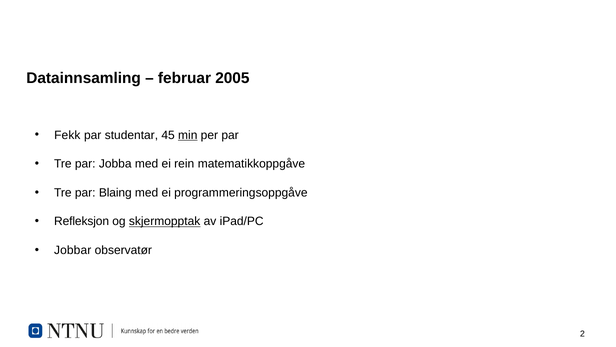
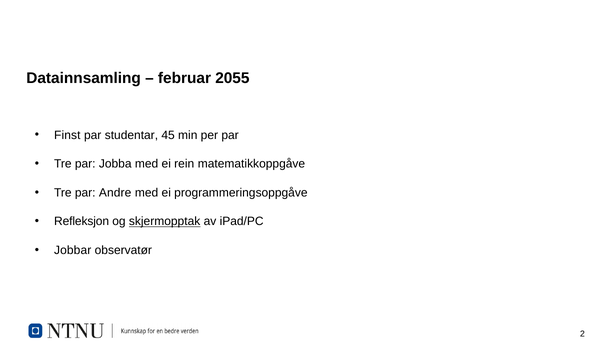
2005: 2005 -> 2055 (232, 78)
Fekk: Fekk -> Finst (67, 135)
min underline: present -> none (188, 135)
Blaing: Blaing -> Andre (115, 192)
